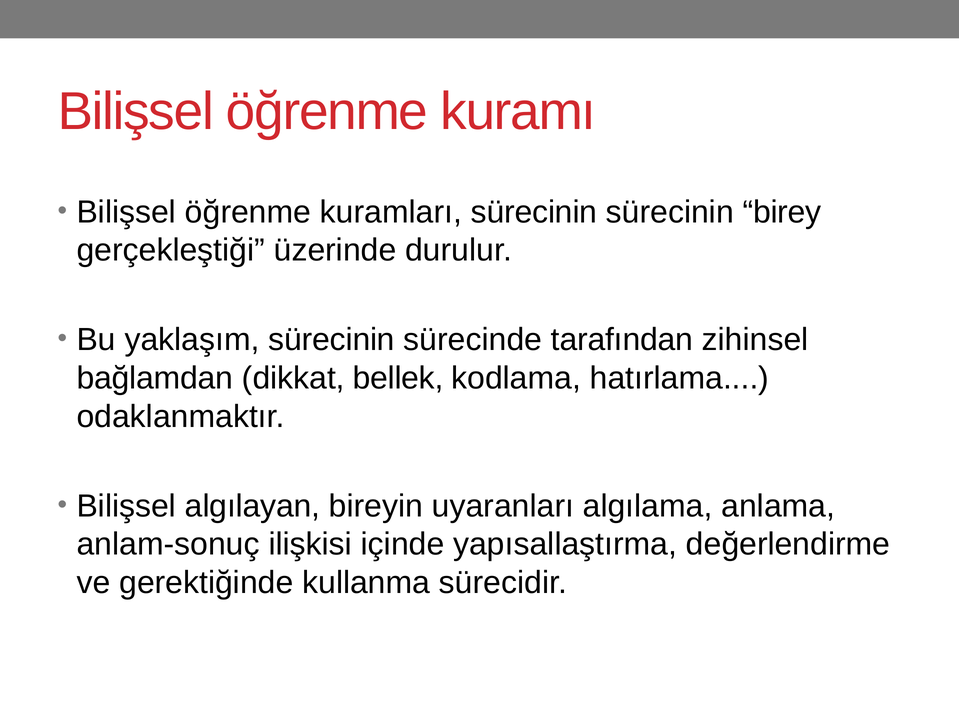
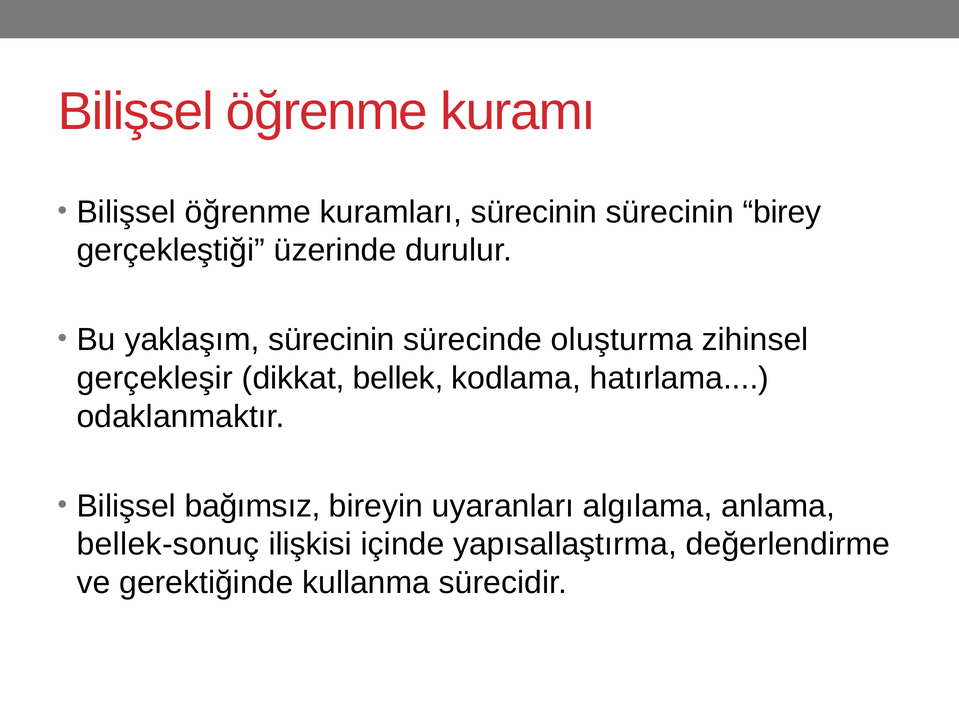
tarafından: tarafından -> oluşturma (622, 340)
bağlamdan: bağlamdan -> gerçekleşir (155, 378)
algılayan: algılayan -> bağımsız (253, 506)
anlam-sonuç: anlam-sonuç -> bellek-sonuç (168, 545)
